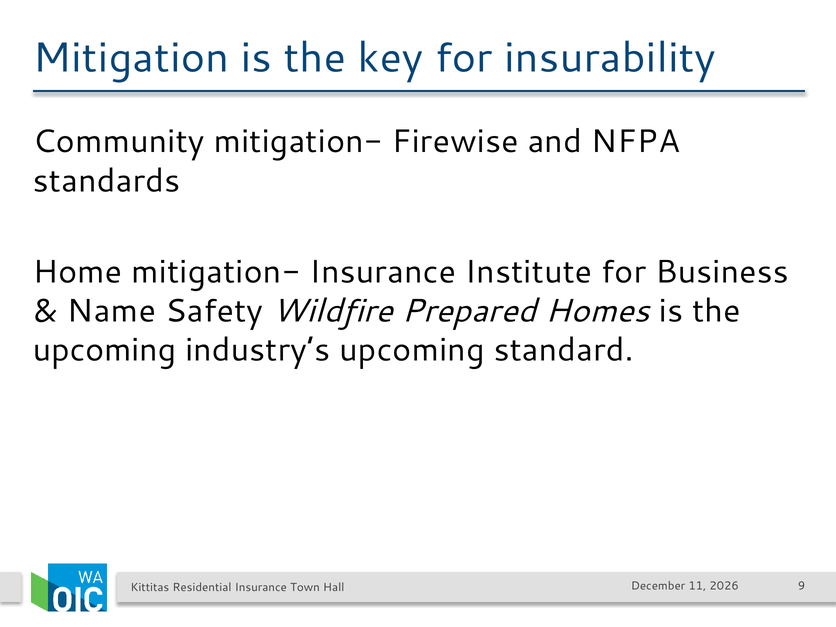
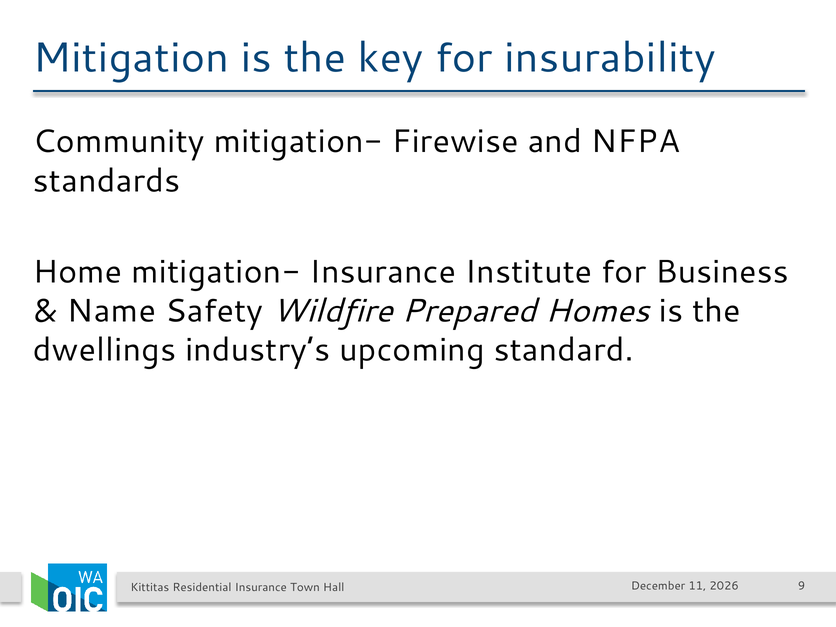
upcoming: upcoming -> dwellings (105, 350)
